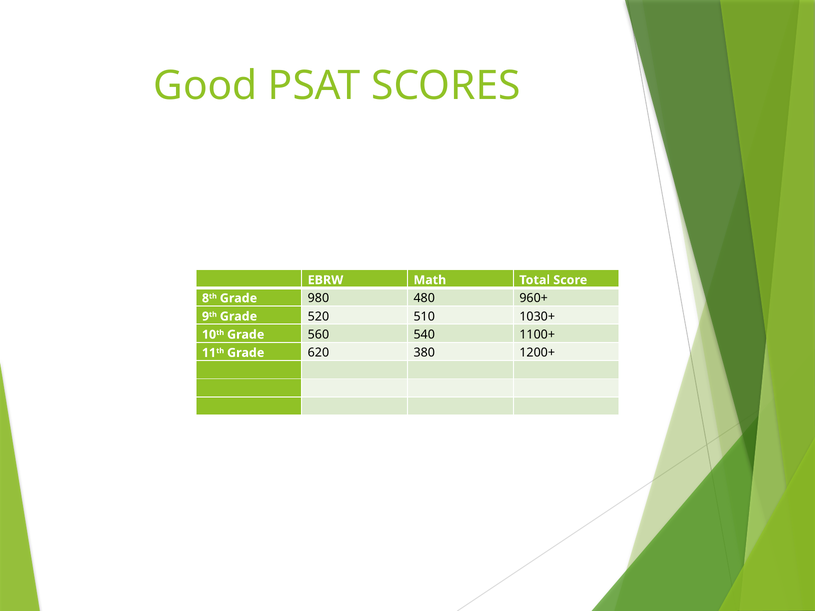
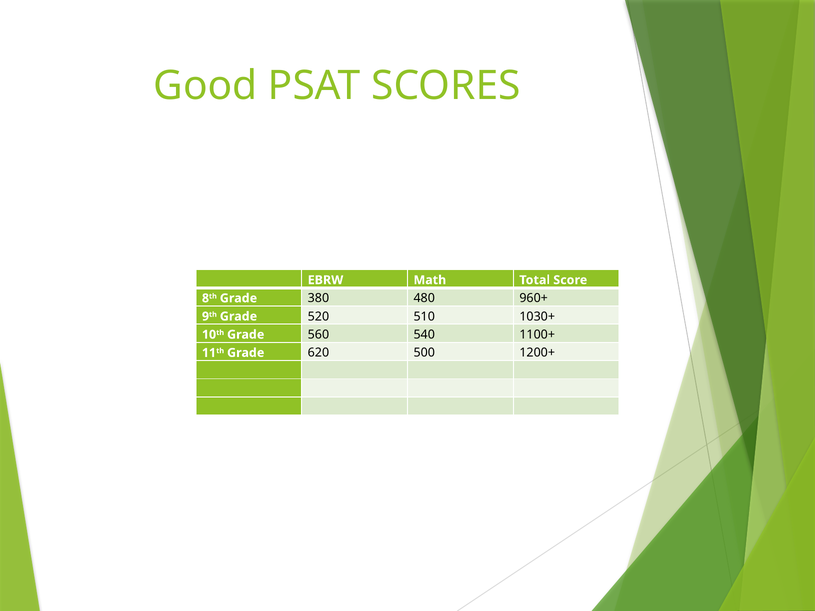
980: 980 -> 380 (318, 298)
380: 380 -> 500 (424, 353)
